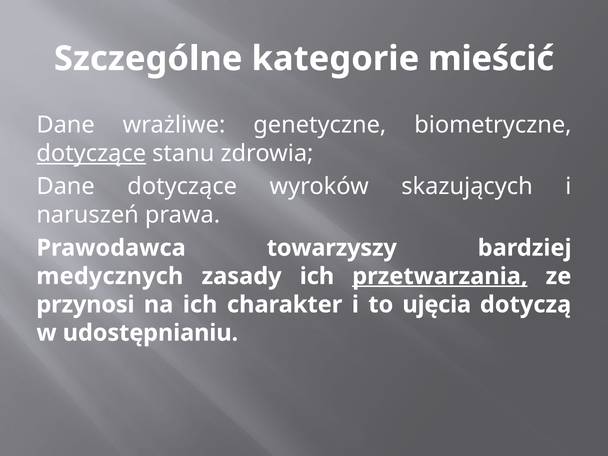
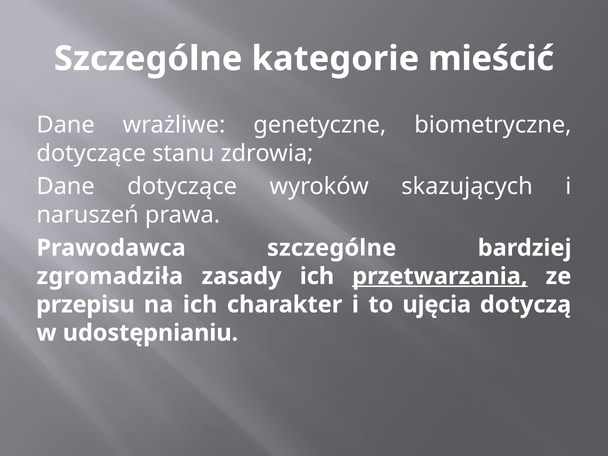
dotyczące underline: present -> none (91, 154)
Prawodawca towarzyszy: towarzyszy -> szczególne (332, 248)
medycznych: medycznych -> zgromadziła (110, 276)
przynosi: przynosi -> przepisu (85, 305)
